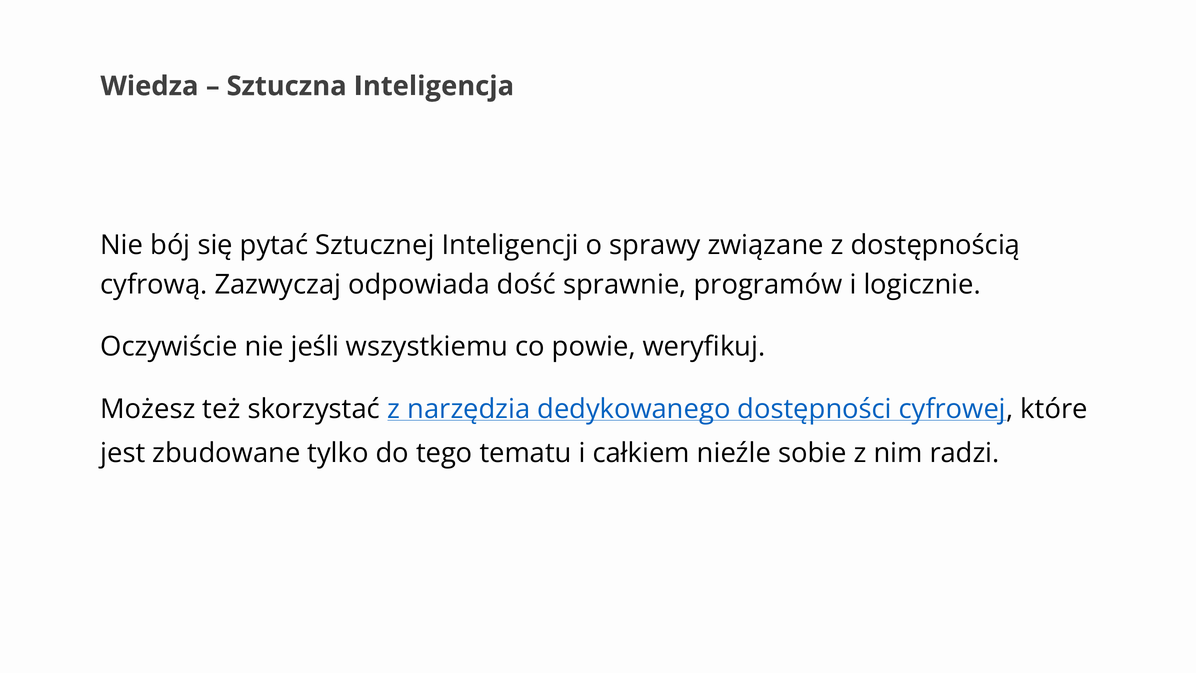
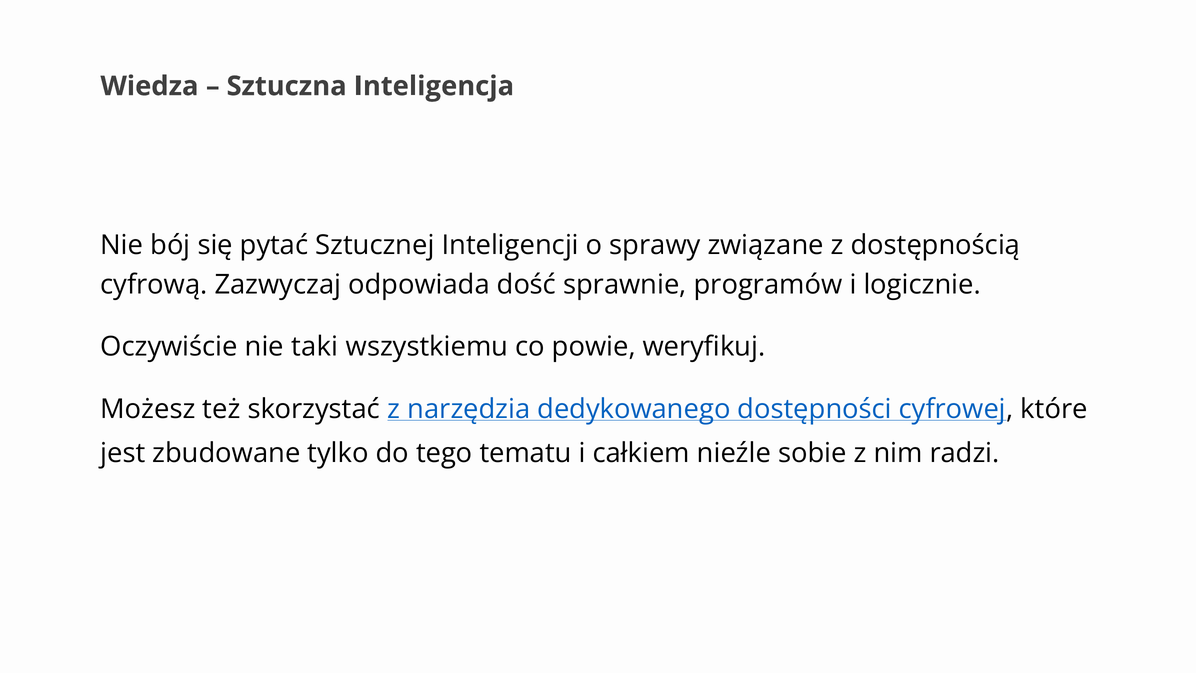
jeśli: jeśli -> taki (315, 347)
